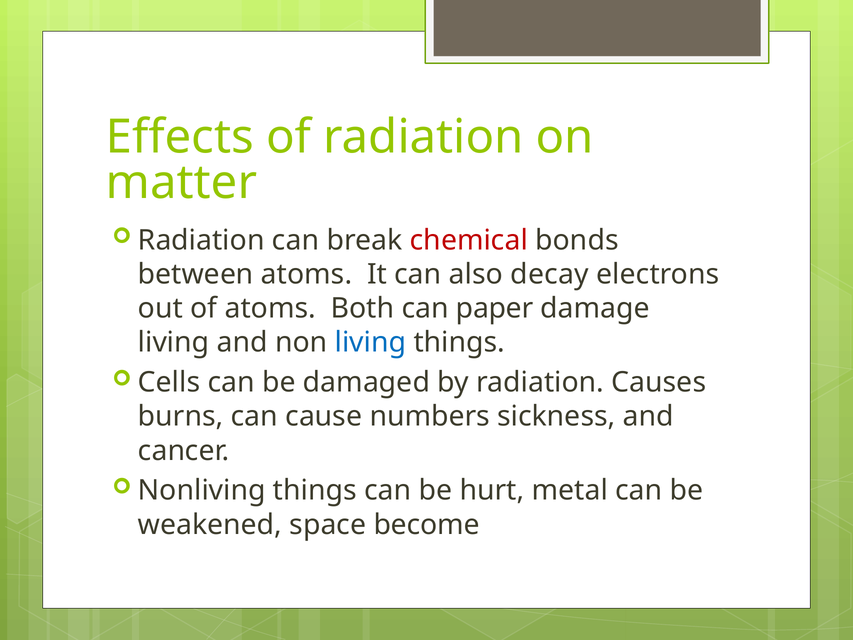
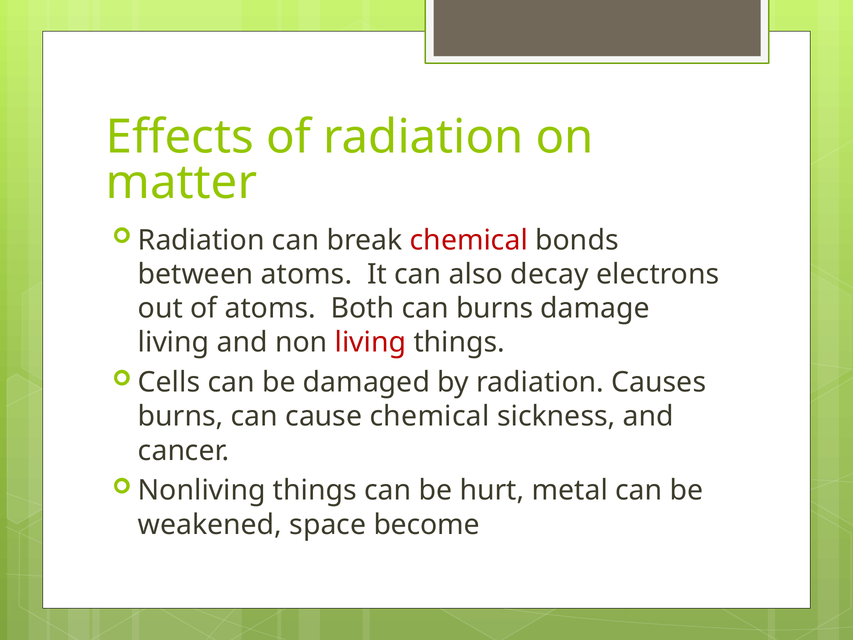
can paper: paper -> burns (495, 308)
living colour: blue -> red (371, 342)
cause numbers: numbers -> chemical (430, 416)
